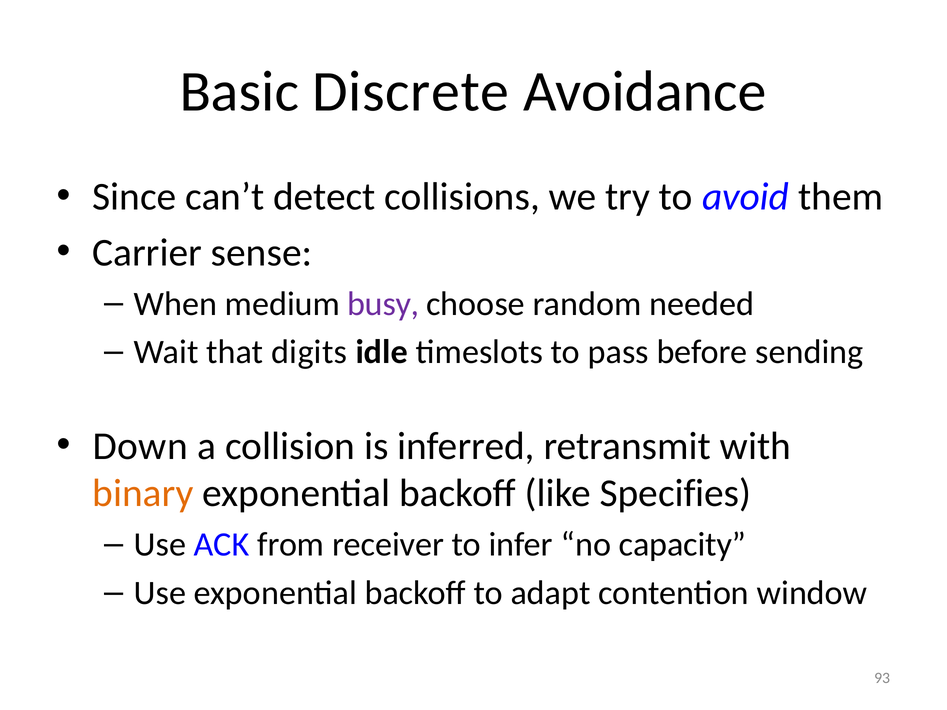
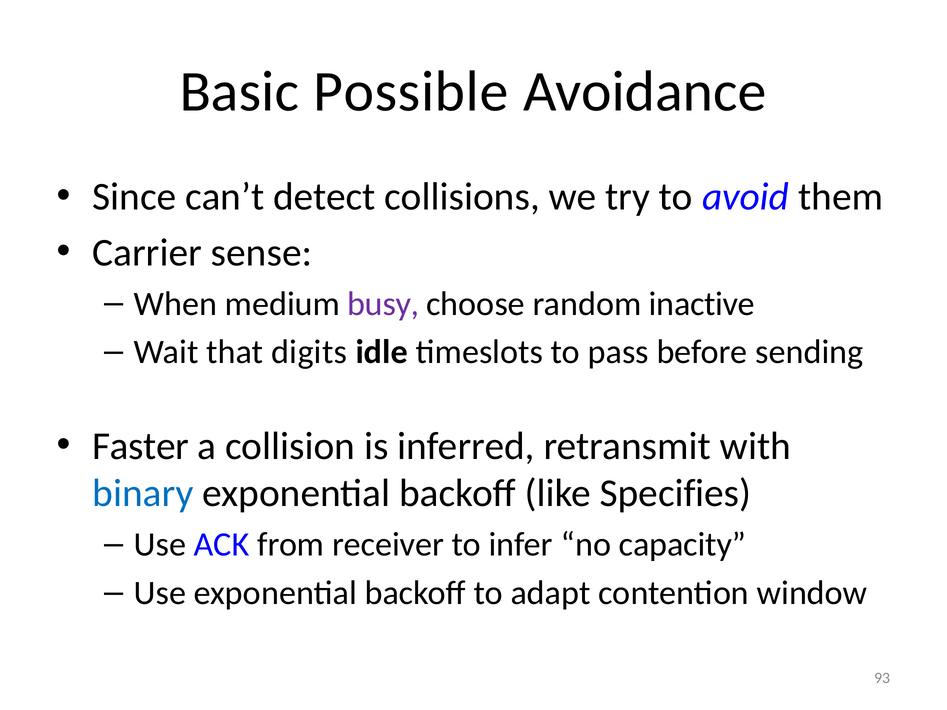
Discrete: Discrete -> Possible (411, 92)
needed: needed -> inactive (702, 304)
Down: Down -> Faster (141, 446)
binary colour: orange -> blue (143, 494)
